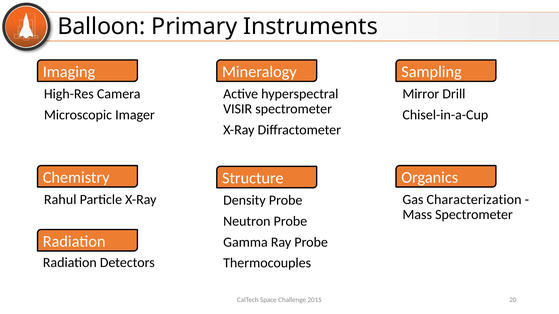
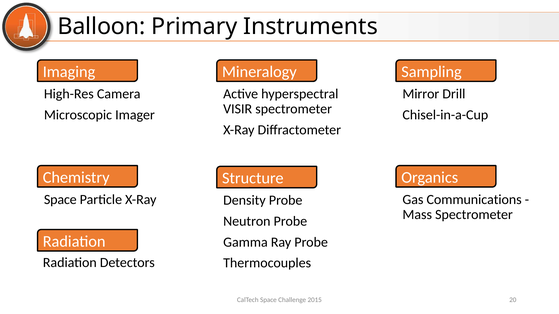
Rahul: Rahul -> Space (60, 200)
Characterization: Characterization -> Communications (474, 200)
